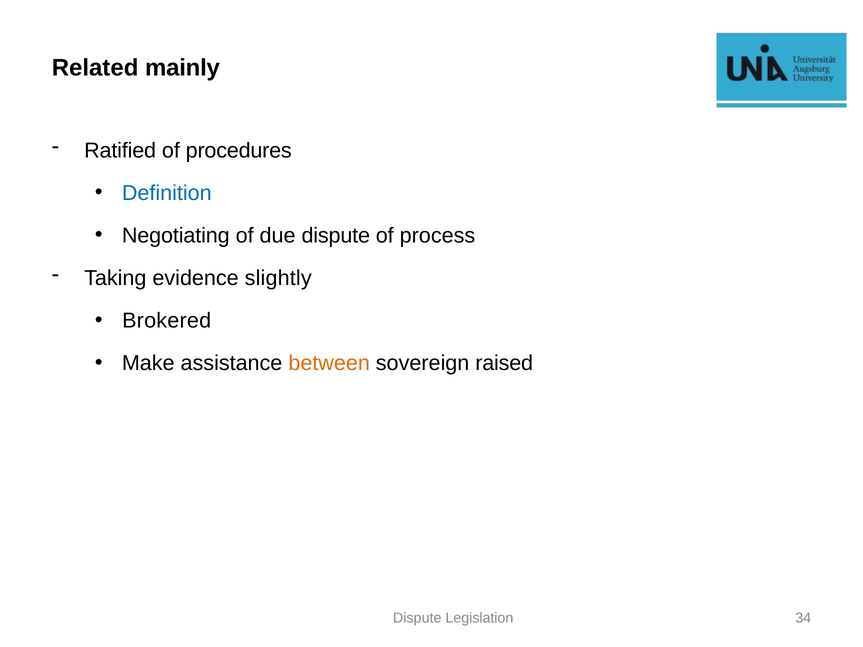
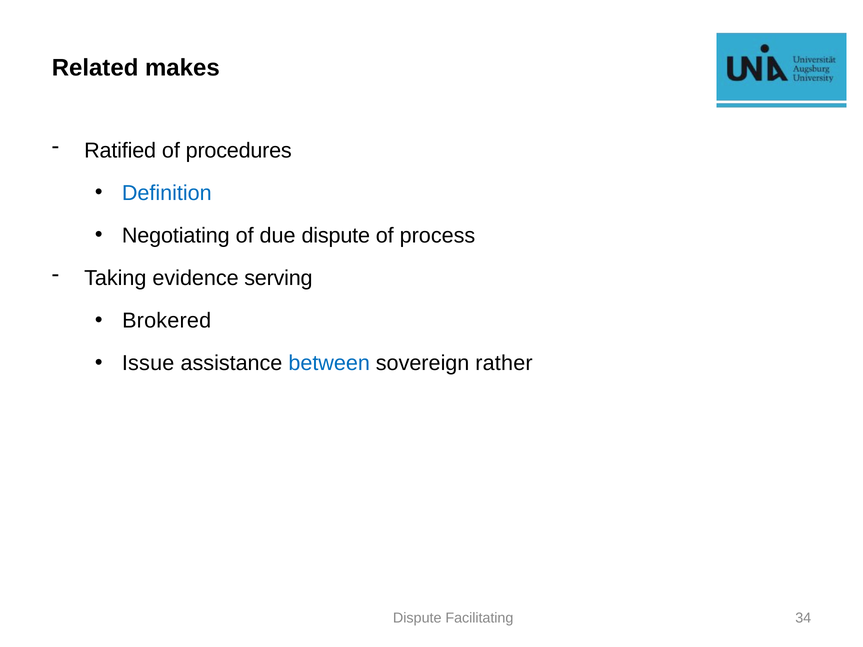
mainly: mainly -> makes (182, 68)
slightly: slightly -> serving (278, 278)
Make: Make -> Issue (148, 363)
between colour: orange -> blue (329, 363)
raised: raised -> rather (504, 363)
Legislation: Legislation -> Facilitating (479, 618)
